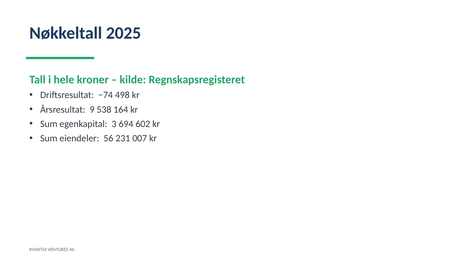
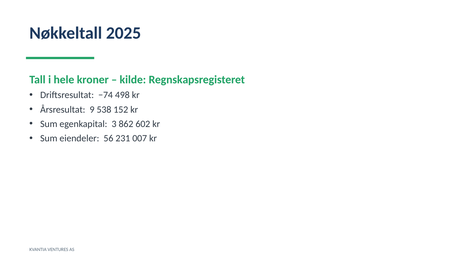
164: 164 -> 152 (121, 109)
694: 694 -> 862 (126, 124)
